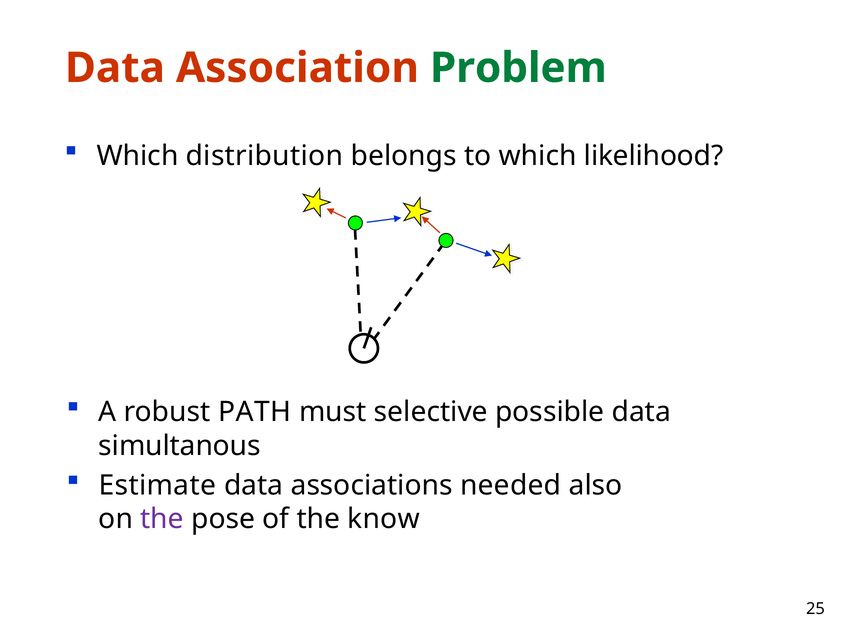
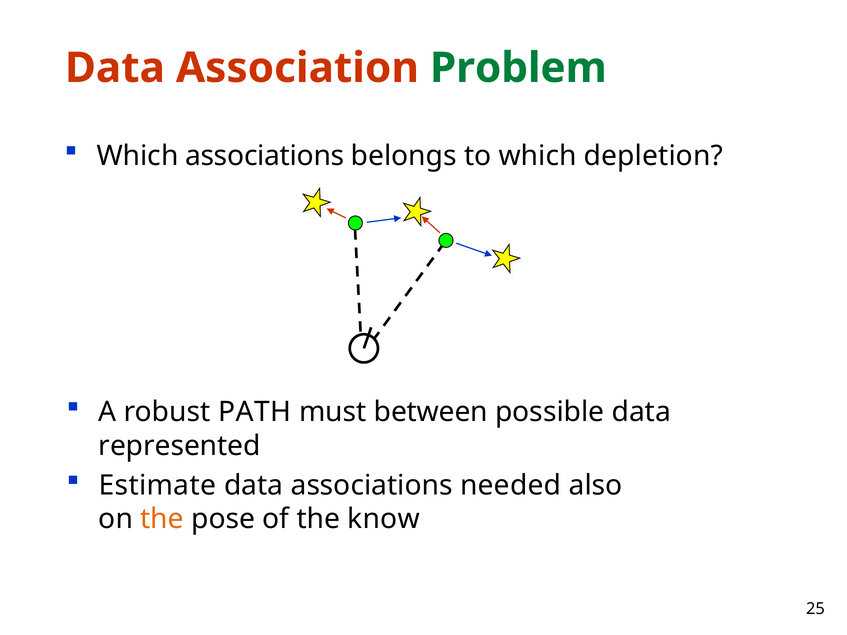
Which distribution: distribution -> associations (265, 156)
likelihood: likelihood -> depletion (653, 156)
selective: selective -> between (431, 412)
simultanous: simultanous -> represented (180, 446)
the colour: purple -> orange (162, 519)
